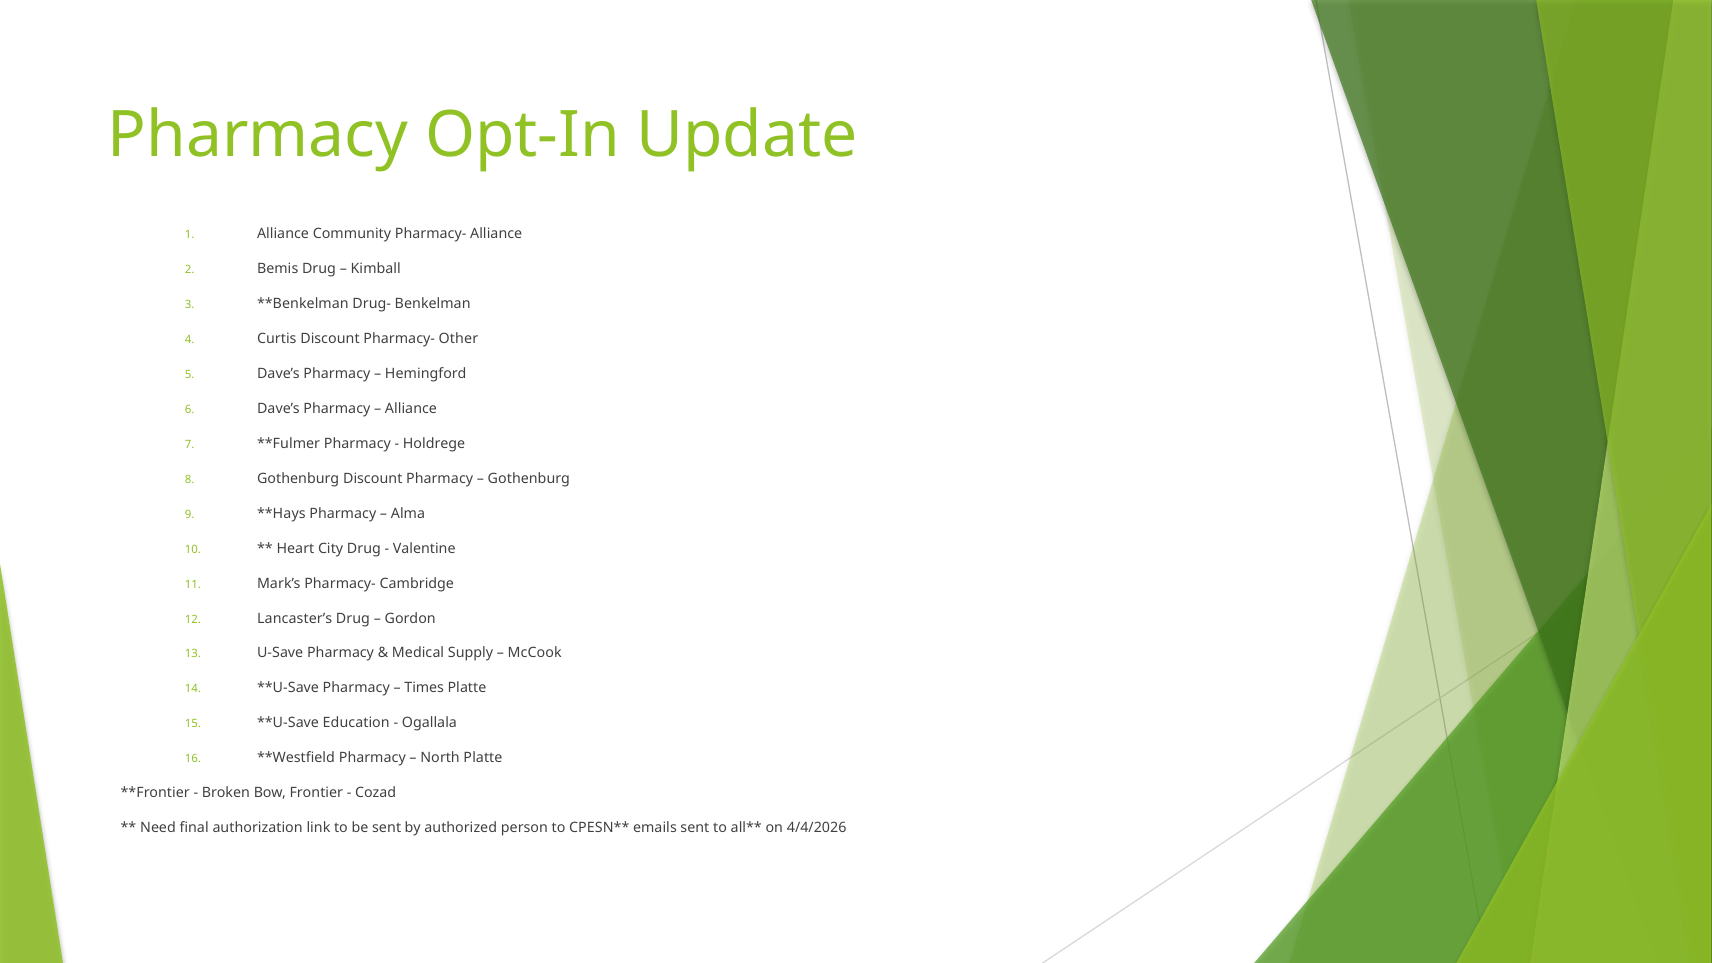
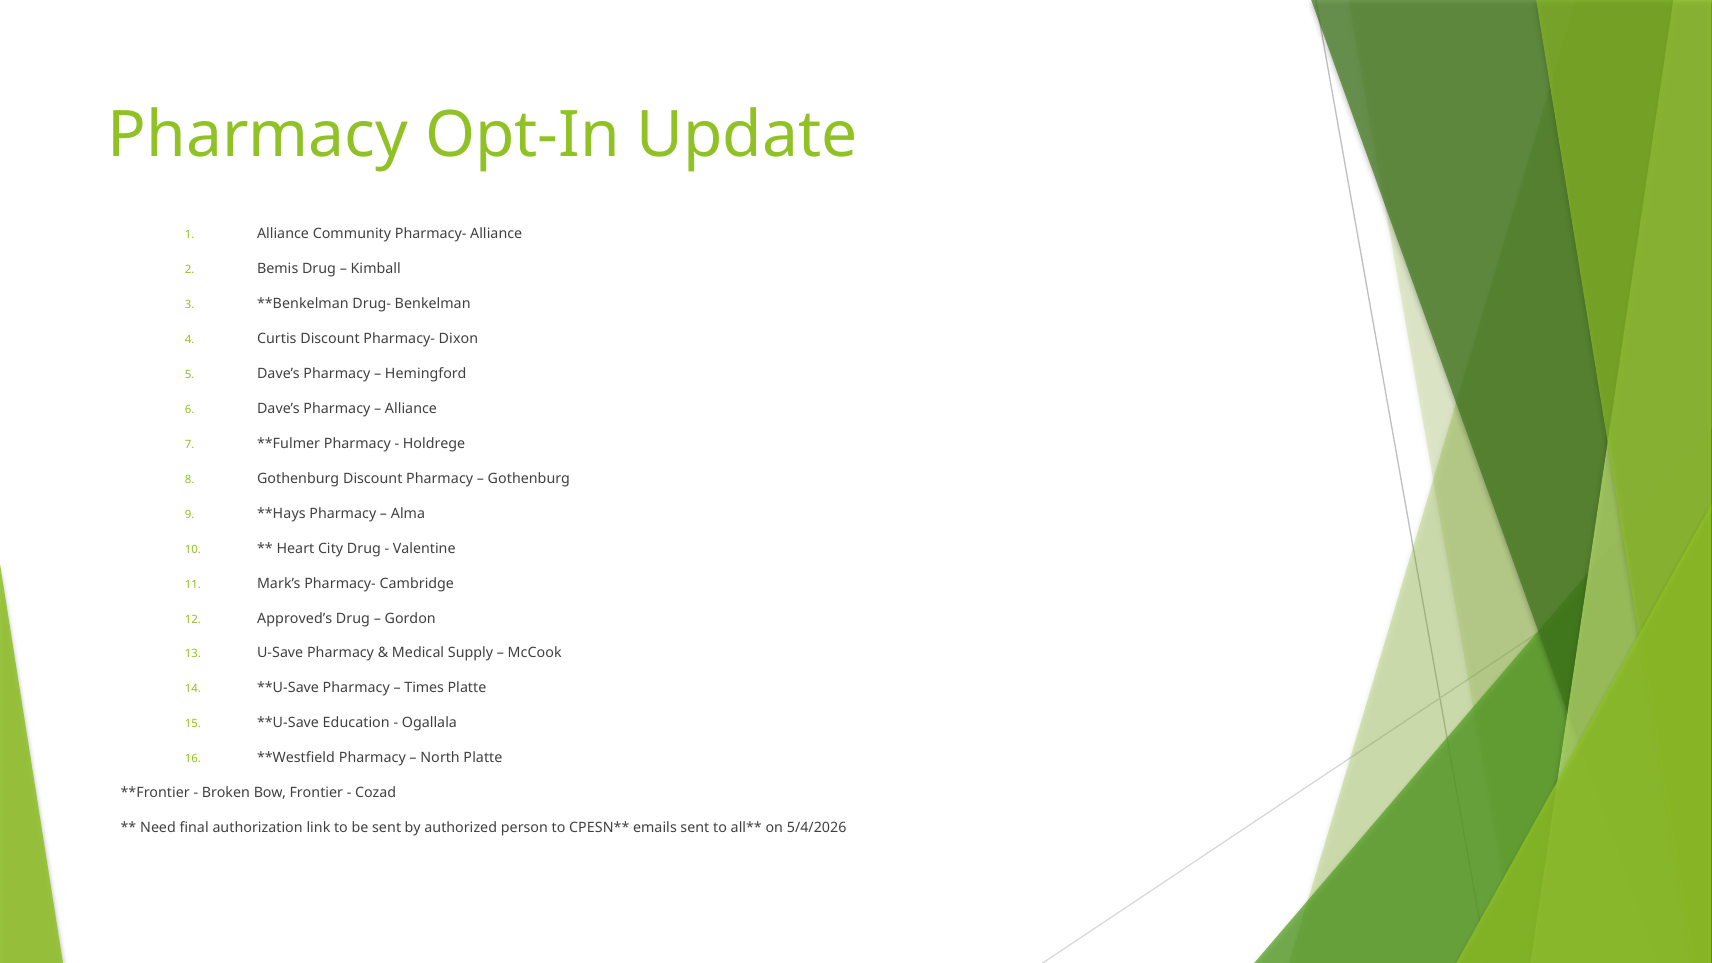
Other: Other -> Dixon (458, 339)
Lancaster’s: Lancaster’s -> Approved’s (295, 618)
4/4/2026: 4/4/2026 -> 5/4/2026 (817, 828)
